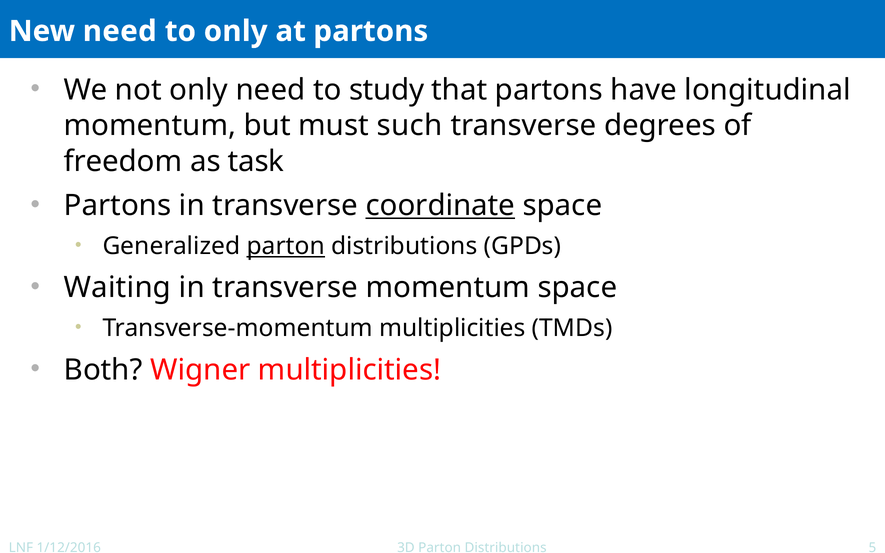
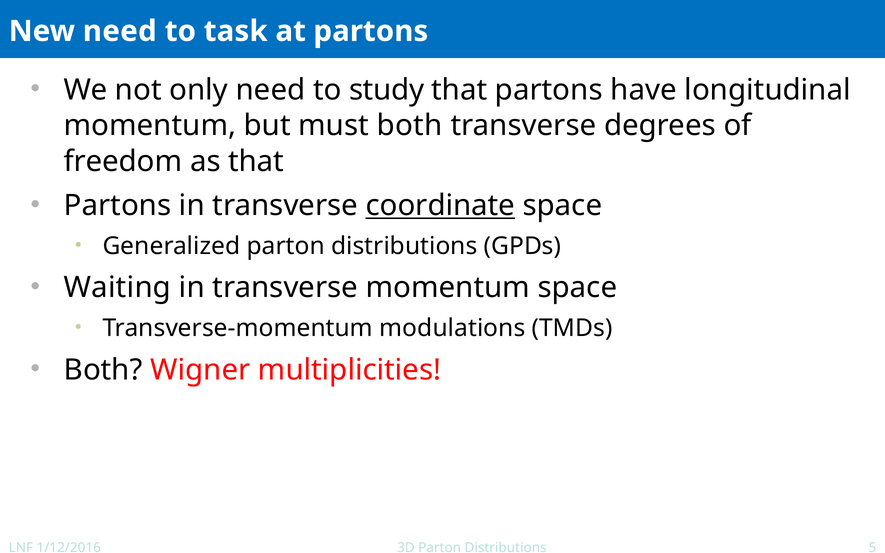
to only: only -> task (236, 31)
must such: such -> both (410, 126)
as task: task -> that (256, 161)
parton underline: present -> none (286, 246)
Transverse-momentum multiplicities: multiplicities -> modulations (452, 328)
